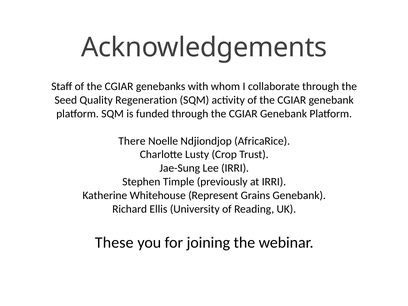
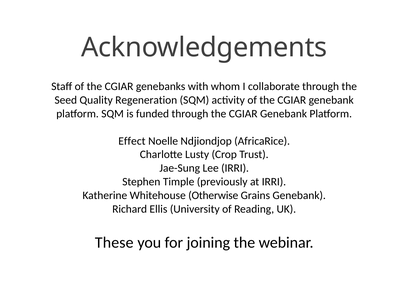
There: There -> Effect (132, 141)
Represent: Represent -> Otherwise (213, 195)
